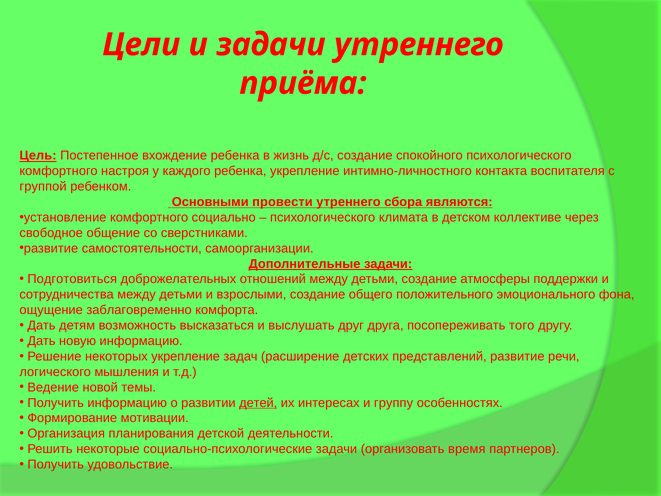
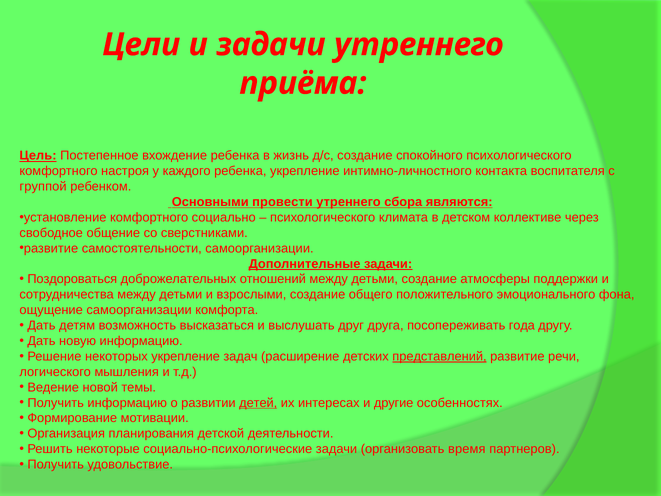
Подготовиться: Подготовиться -> Поздороваться (72, 279)
ощущение заблаговременно: заблаговременно -> самоорганизации (139, 310)
того: того -> года (522, 325)
представлений underline: none -> present (439, 356)
группу: группу -> другие (394, 403)
